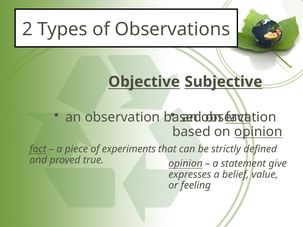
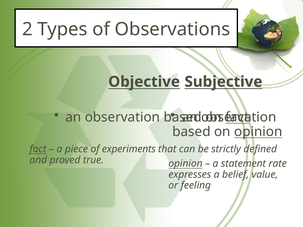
give: give -> rate (278, 164)
